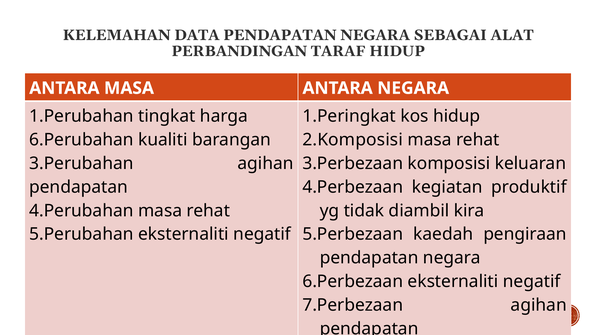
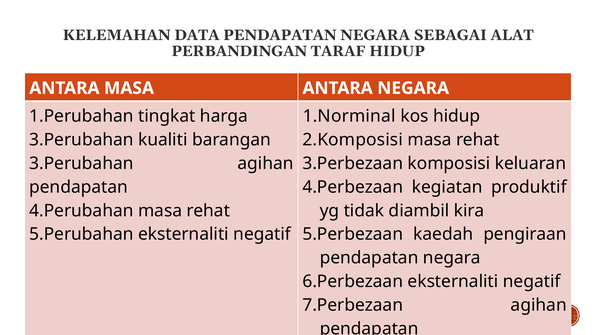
1.Peringkat: 1.Peringkat -> 1.Norminal (349, 116)
6.Perubahan: 6.Perubahan -> 3.Perubahan (81, 140)
